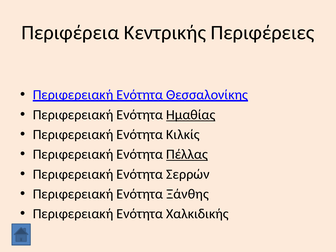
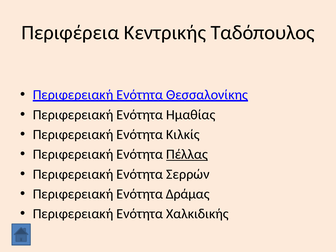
Περιφέρειες: Περιφέρειες -> Ταδόπουλος (263, 33)
Ημαθίας underline: present -> none (191, 115)
Ξάνθης: Ξάνθης -> Δράμας (188, 194)
